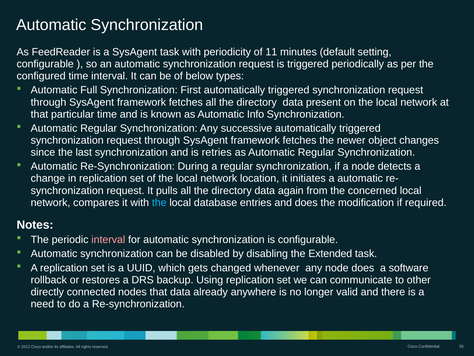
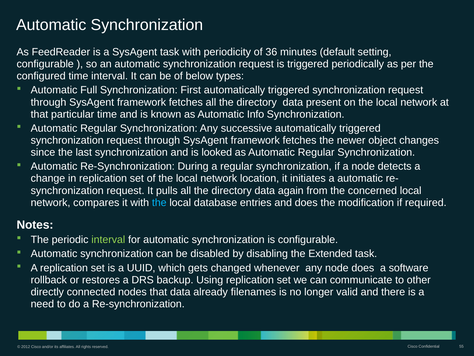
11: 11 -> 36 (271, 52)
retries: retries -> looked (217, 152)
interval colour: pink -> light green (108, 239)
anywhere: anywhere -> filenames (253, 292)
